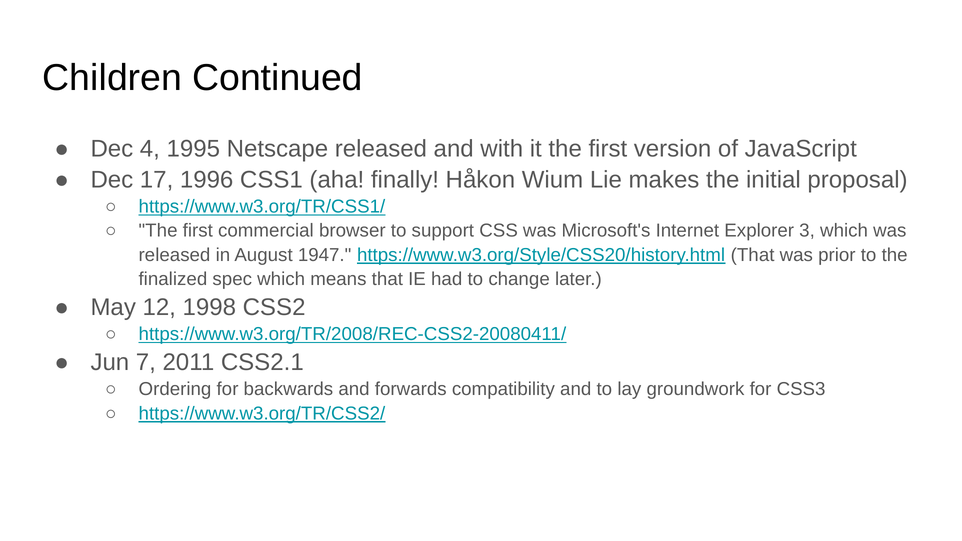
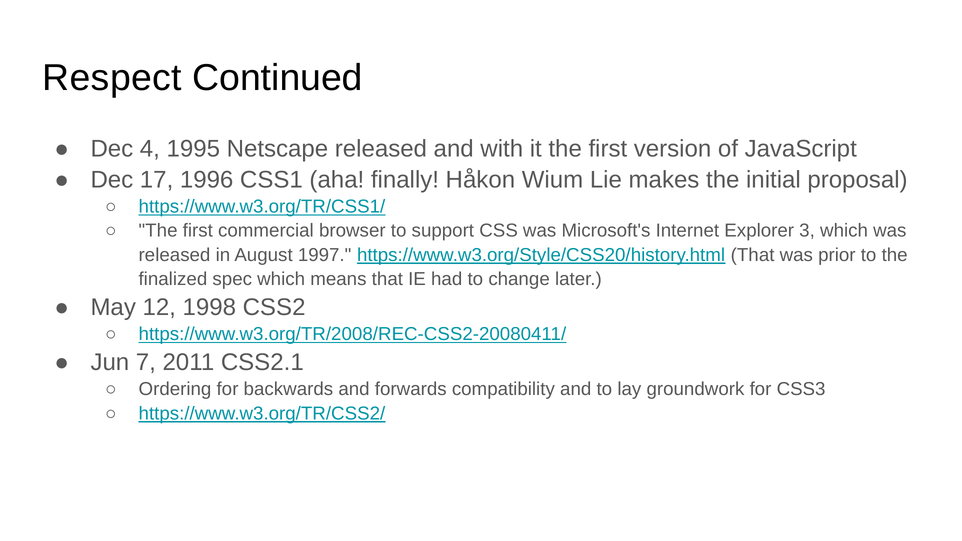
Children: Children -> Respect (112, 78)
1947: 1947 -> 1997 (325, 255)
